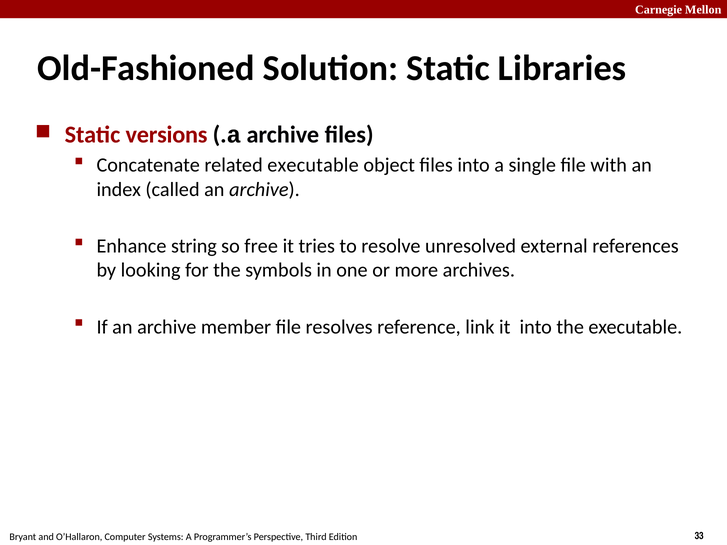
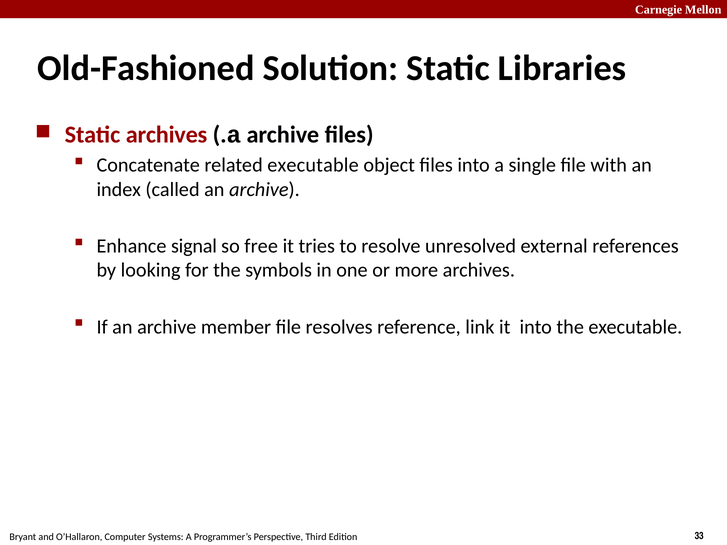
Static versions: versions -> archives (167, 135)
string: string -> signal (194, 246)
